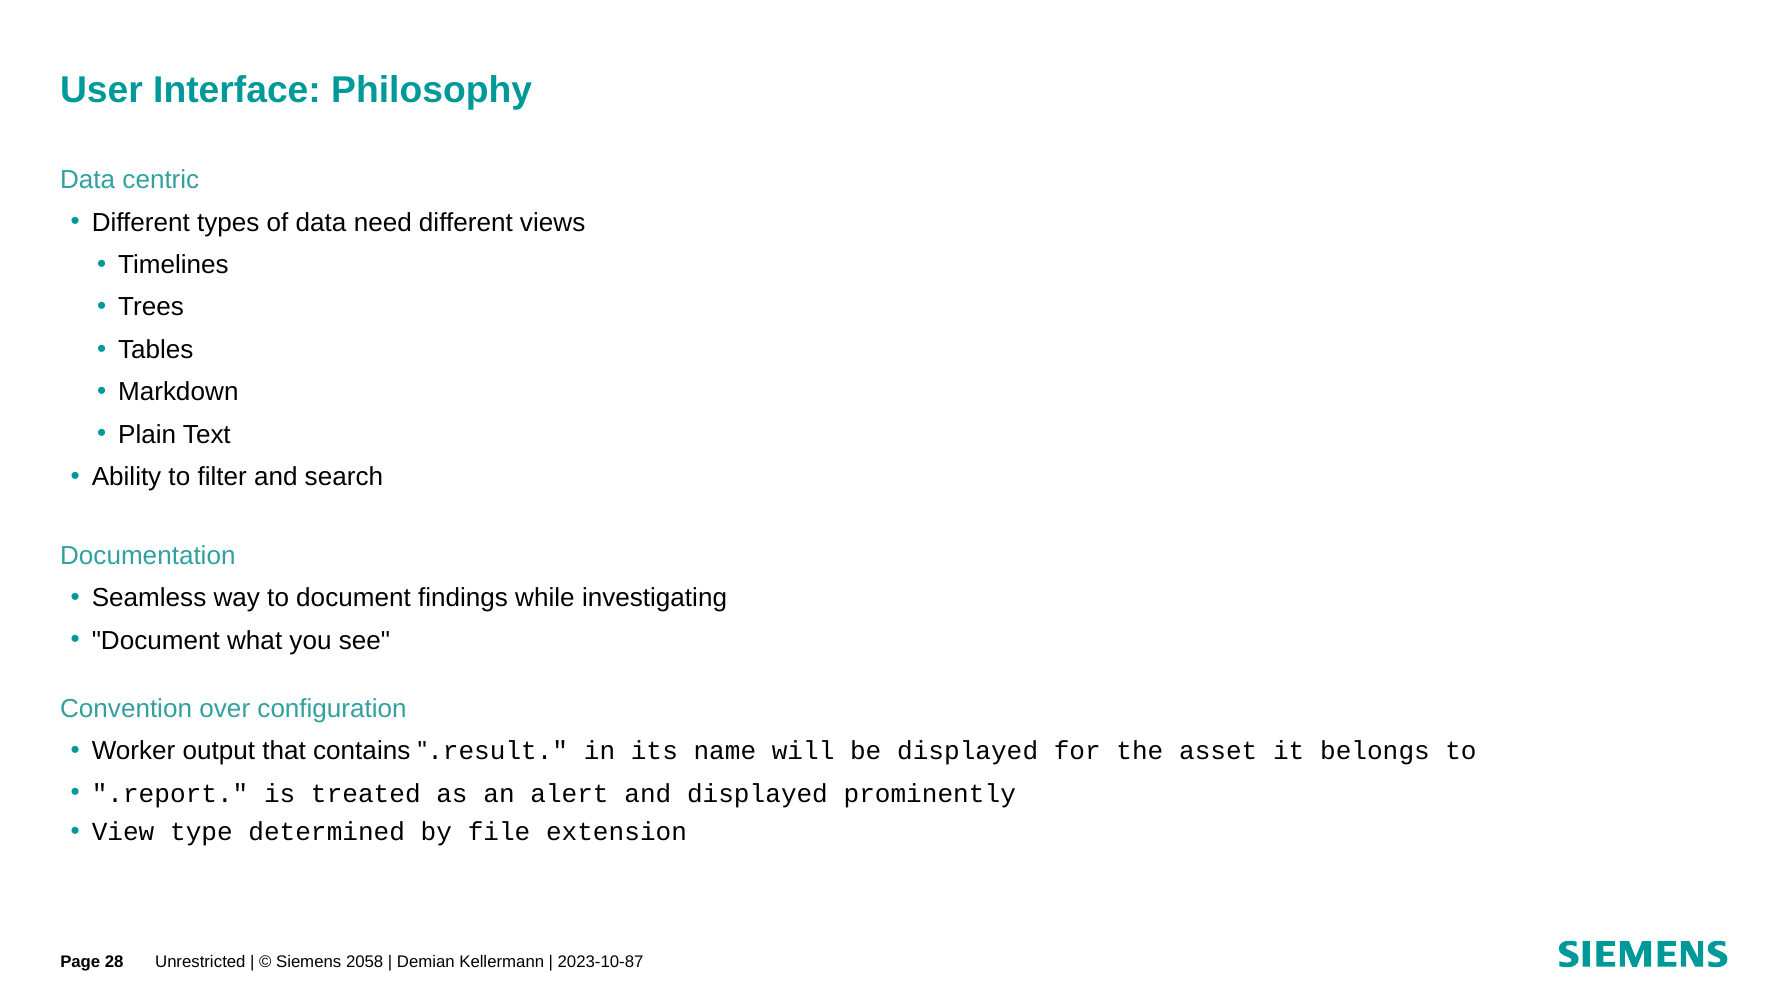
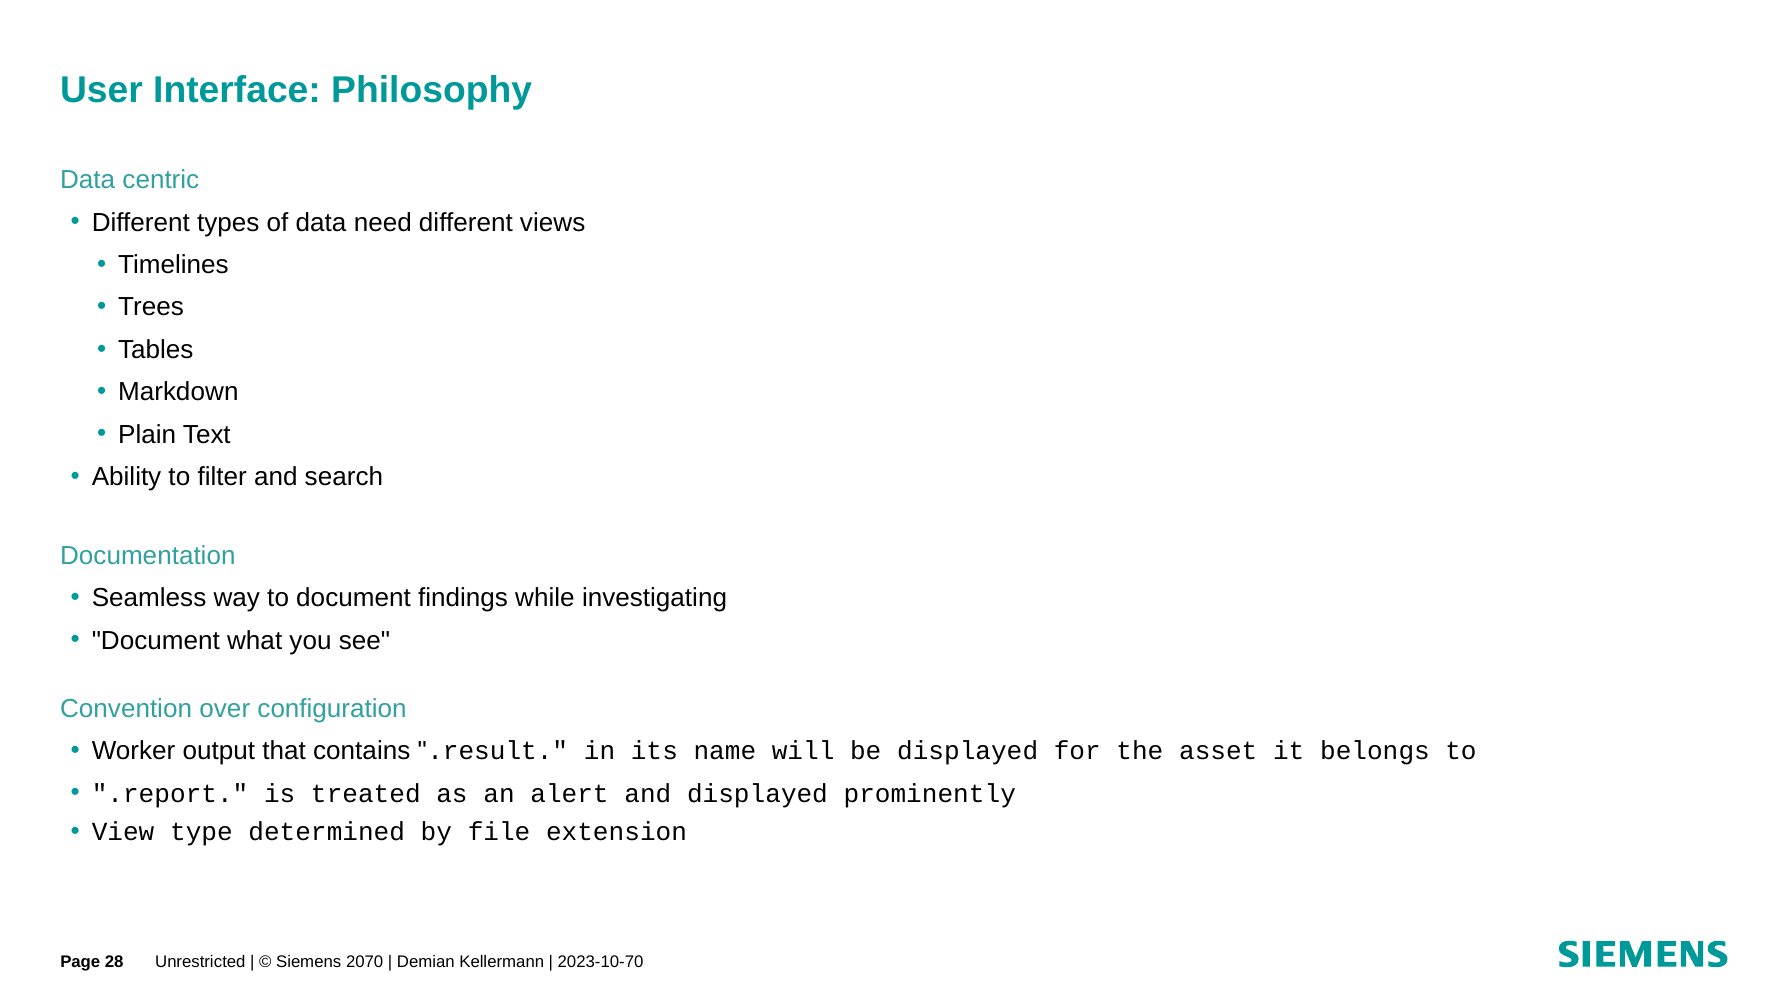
2058: 2058 -> 2070 (365, 962)
2023-10-87: 2023-10-87 -> 2023-10-70 (601, 962)
